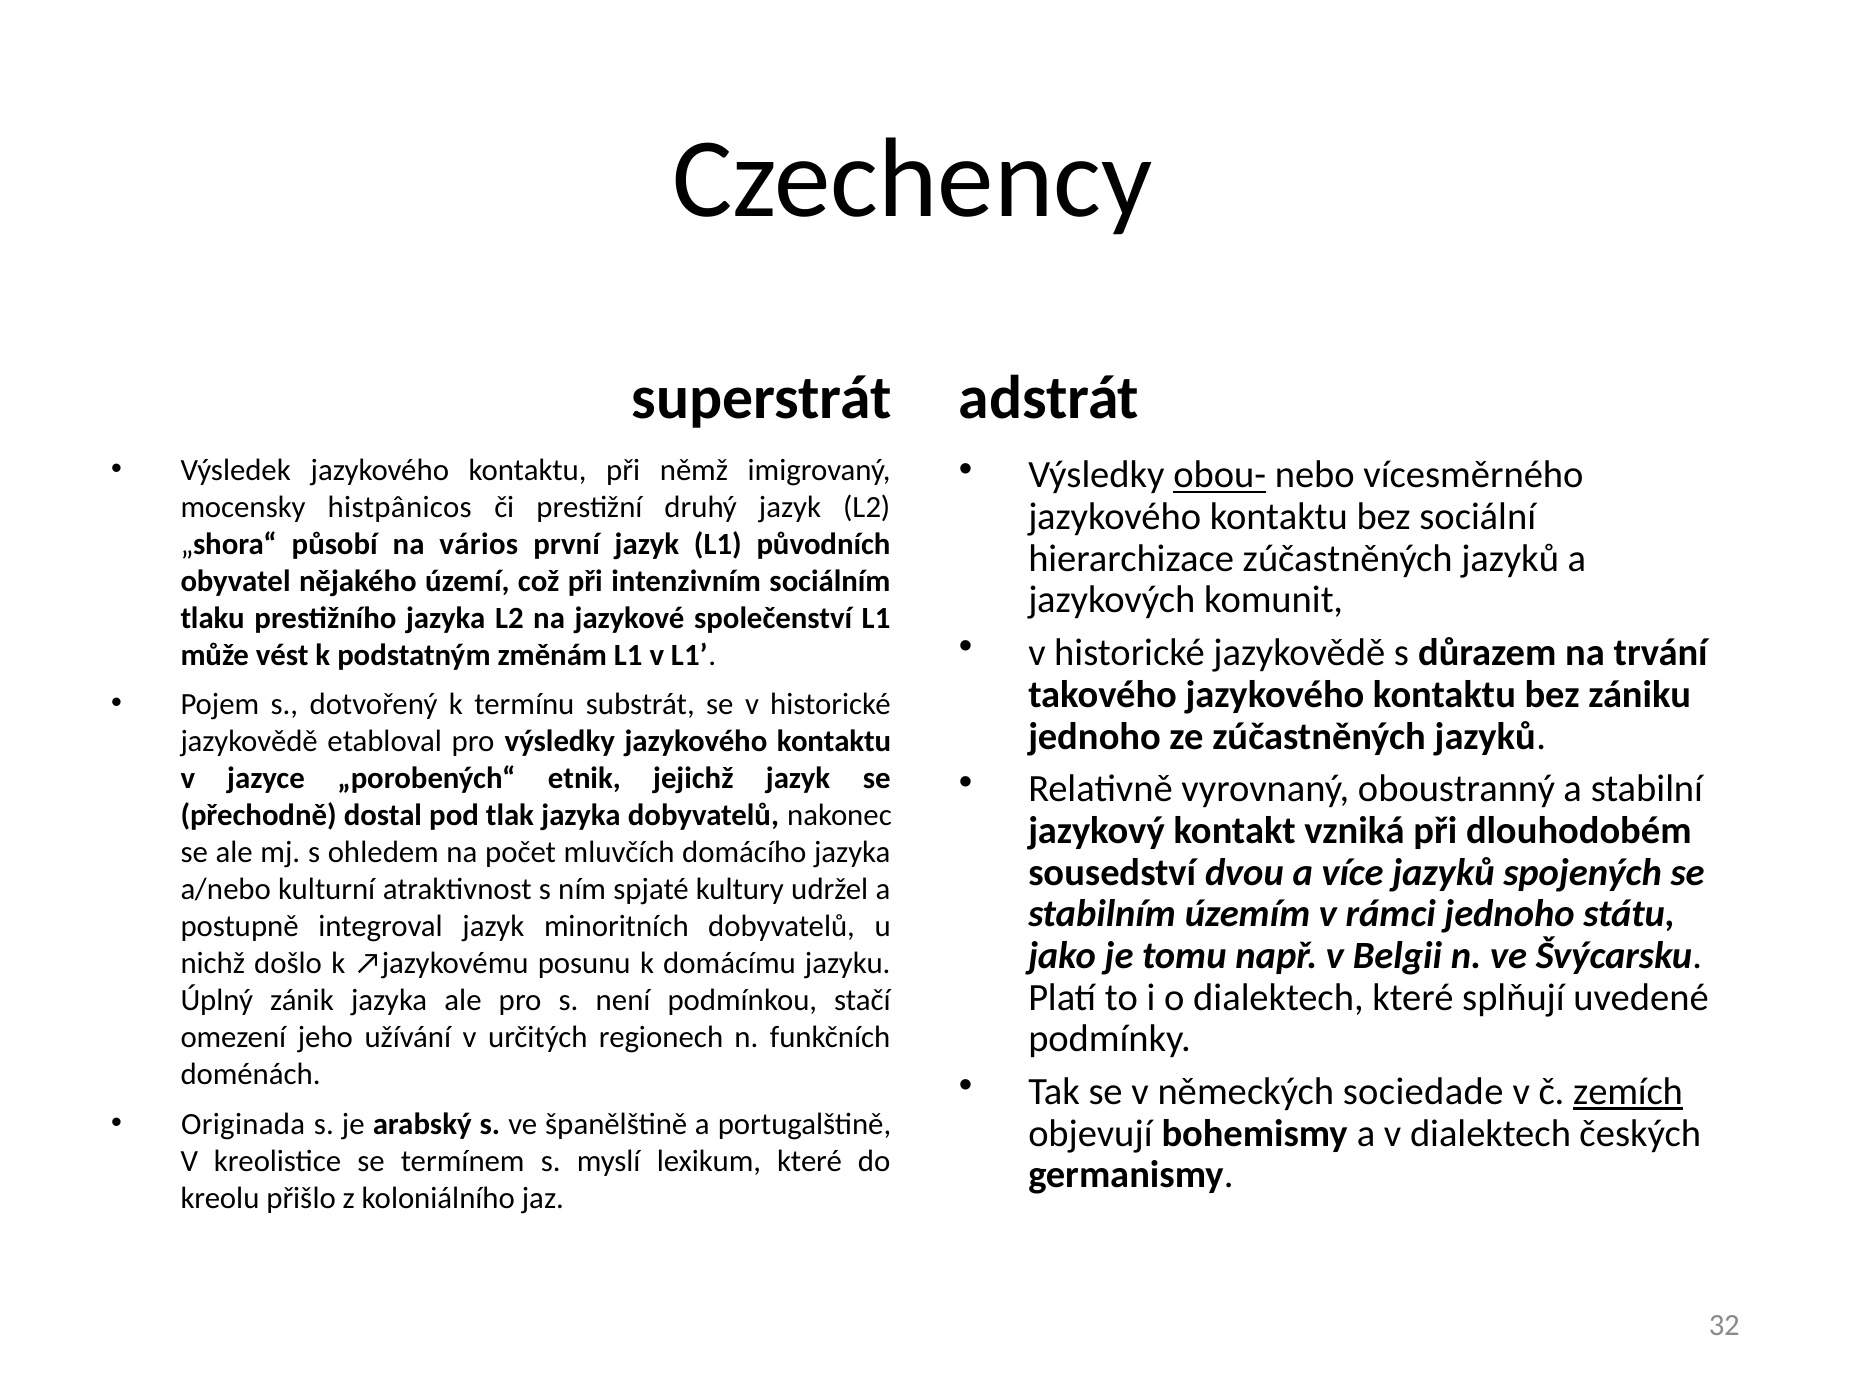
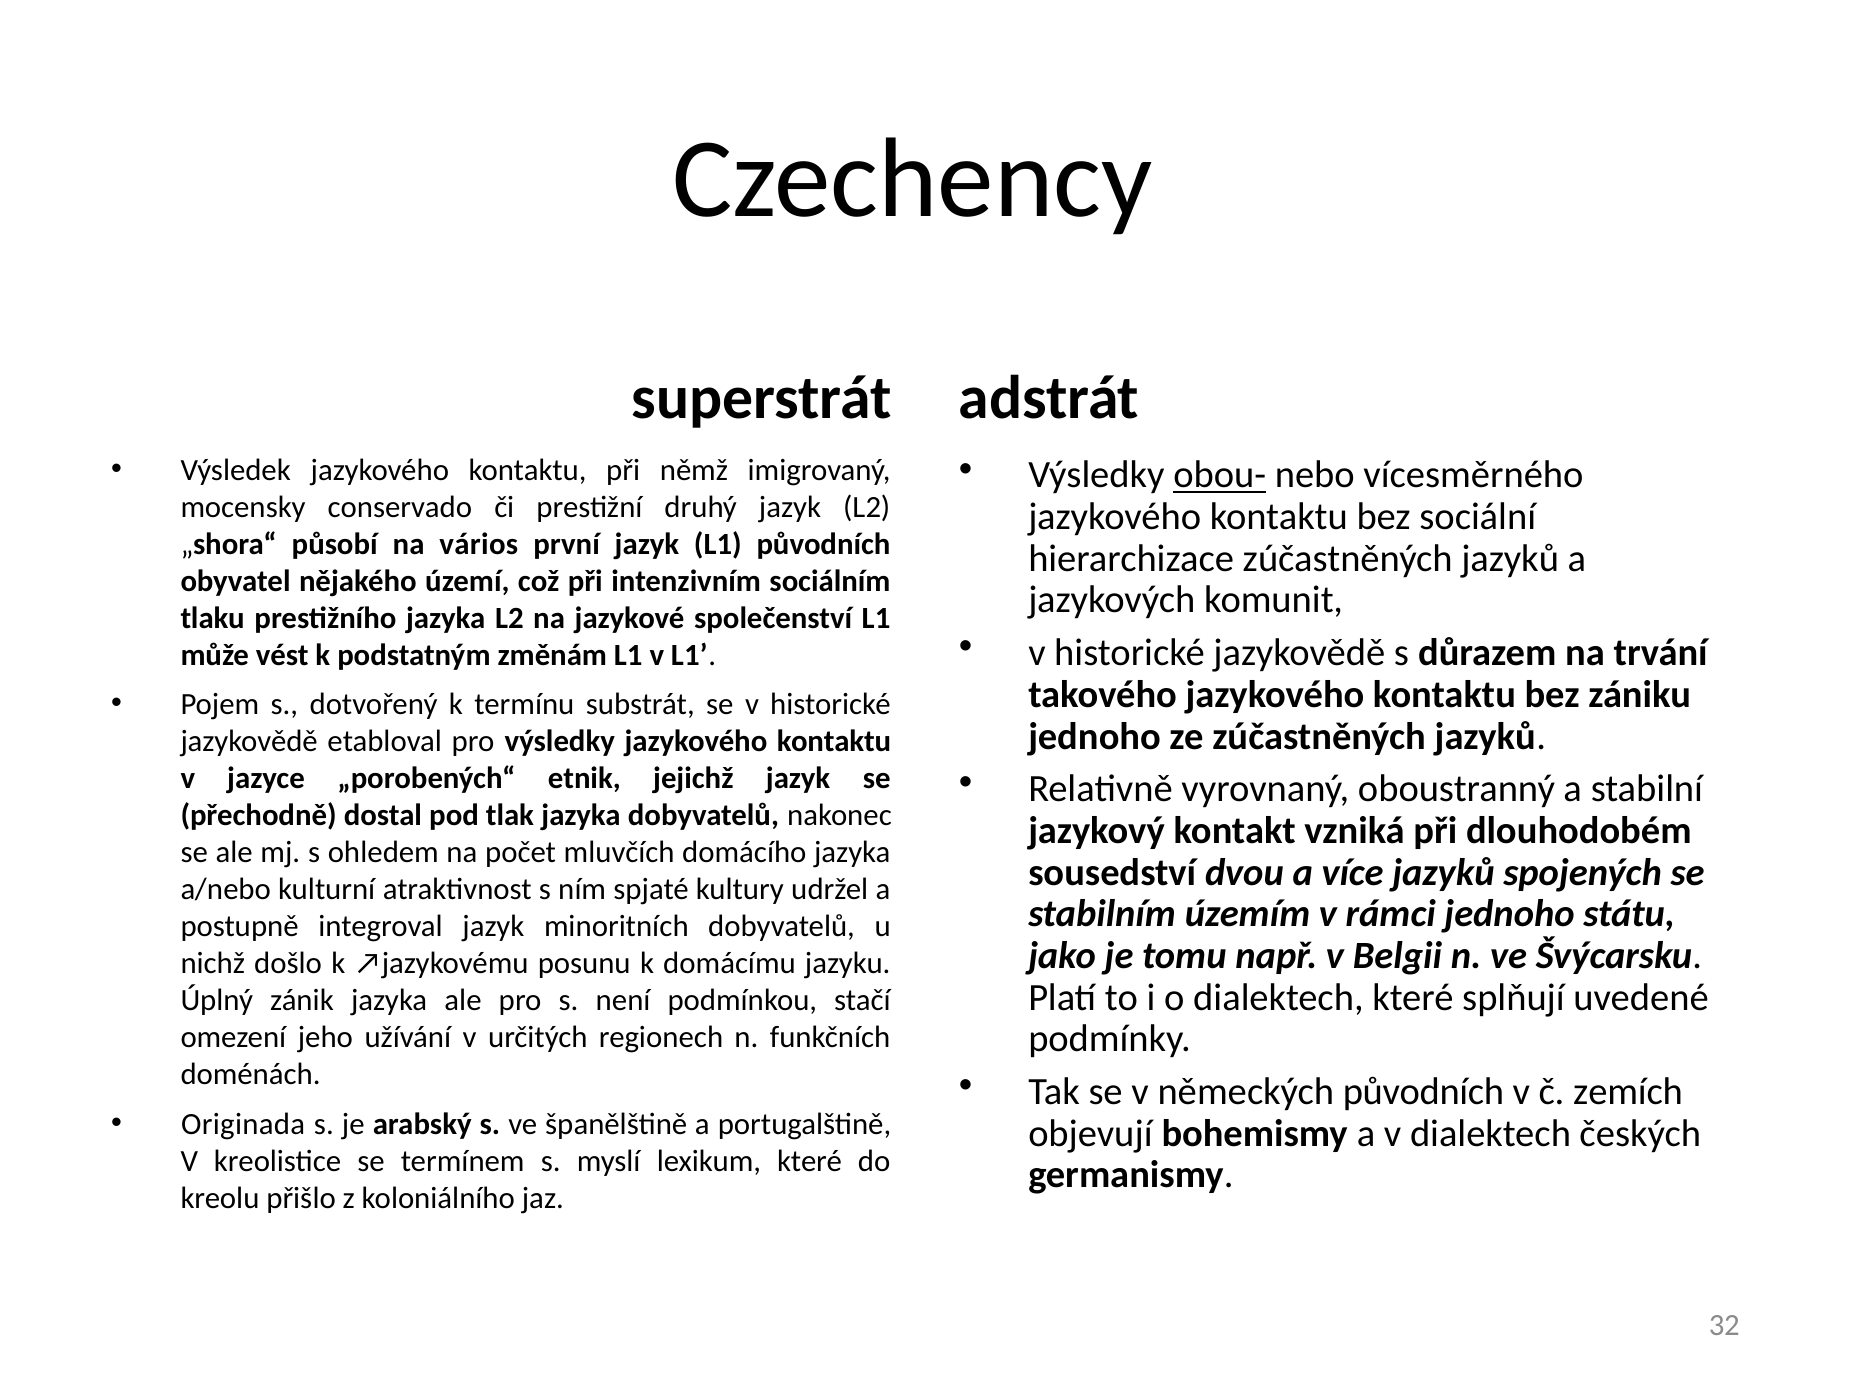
histpânicos: histpânicos -> conservado (400, 507)
německých sociedade: sociedade -> původních (1423, 1092)
zemích underline: present -> none (1628, 1092)
